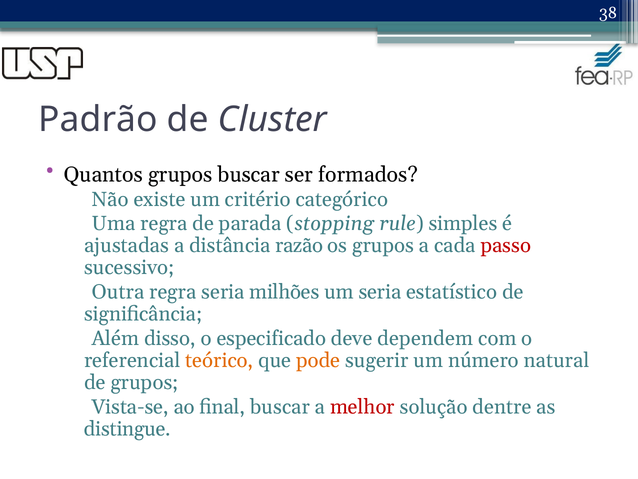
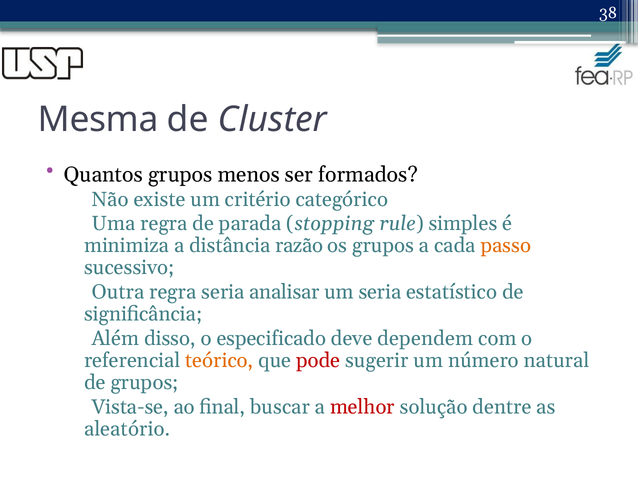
Padrão: Padrão -> Mesma (98, 119)
grupos buscar: buscar -> menos (249, 174)
ajustadas: ajustadas -> minimiza (127, 245)
passo colour: red -> orange (506, 245)
milhões: milhões -> analisar (284, 292)
pode colour: orange -> red (318, 360)
distingue: distingue -> aleatório (127, 429)
